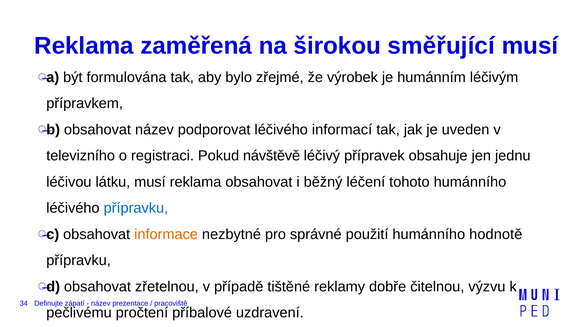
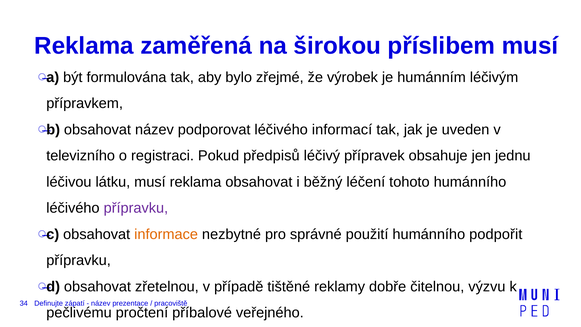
směřující: směřující -> příslibem (441, 46)
návštěvě: návštěvě -> předpisů (271, 156)
přípravku colour: blue -> purple (136, 208)
hodnotě: hodnotě -> podpořit (496, 234)
uzdravení: uzdravení -> veřejného (270, 313)
